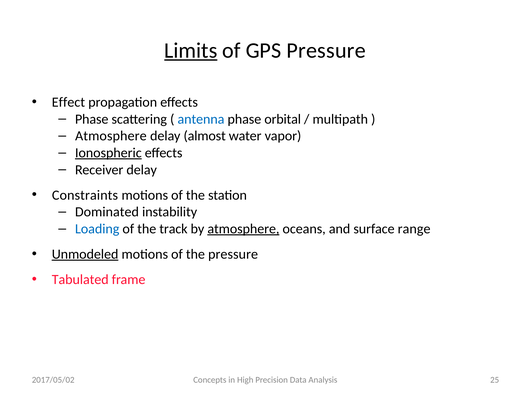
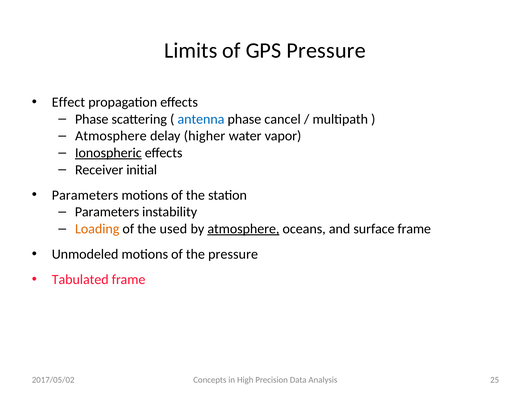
Limits underline: present -> none (191, 51)
orbital: orbital -> cancel (283, 119)
almost: almost -> higher (205, 136)
Receiver delay: delay -> initial (142, 170)
Constraints: Constraints -> Parameters (85, 195)
Dominated: Dominated -> Parameters (107, 212)
Loading colour: blue -> orange (97, 229)
track: track -> used (173, 229)
surface range: range -> frame (414, 229)
Unmodeled underline: present -> none (85, 254)
